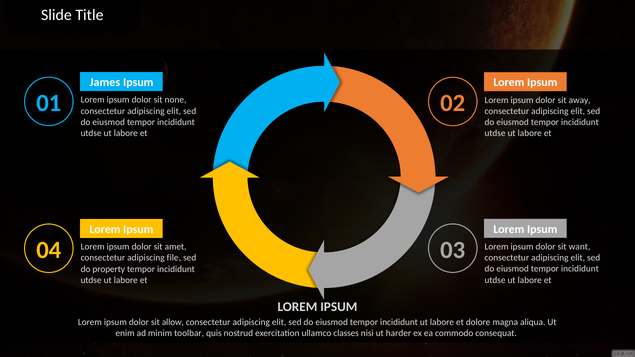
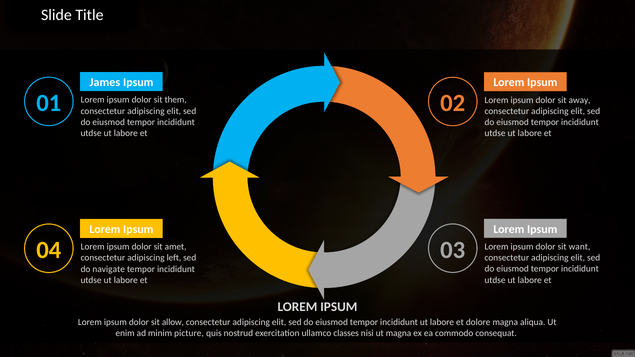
none: none -> them (176, 100)
file: file -> left (174, 258)
property: property -> navigate (109, 269)
toolbar: toolbar -> picture (189, 333)
ut harder: harder -> magna (399, 333)
